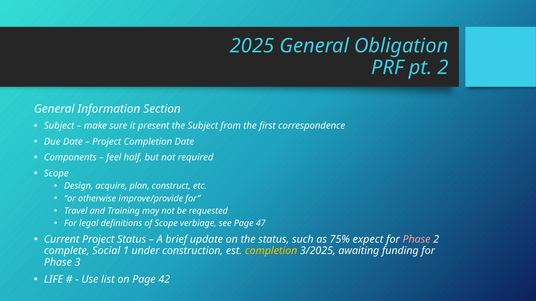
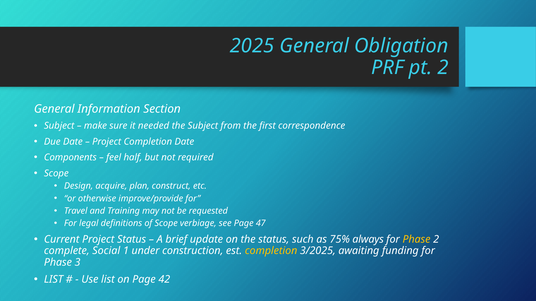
present: present -> needed (154, 126)
expect: expect -> always (368, 240)
Phase colour: pink -> yellow (416, 240)
LIFE: LIFE -> LIST (54, 280)
